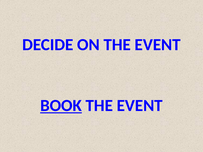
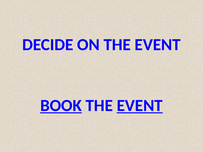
EVENT underline: none -> present (140, 106)
